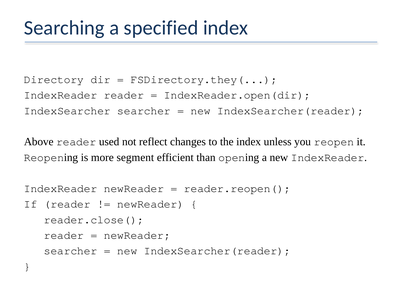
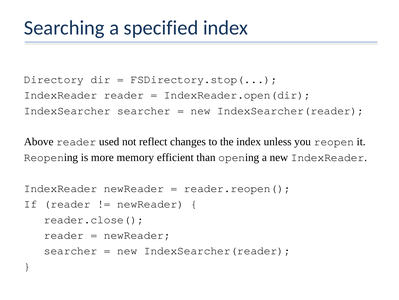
FSDirectory.they(: FSDirectory.they( -> FSDirectory.stop( (204, 79)
segment: segment -> memory (135, 157)
